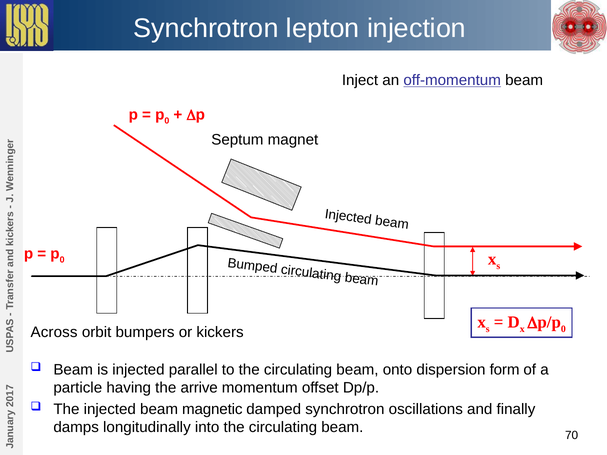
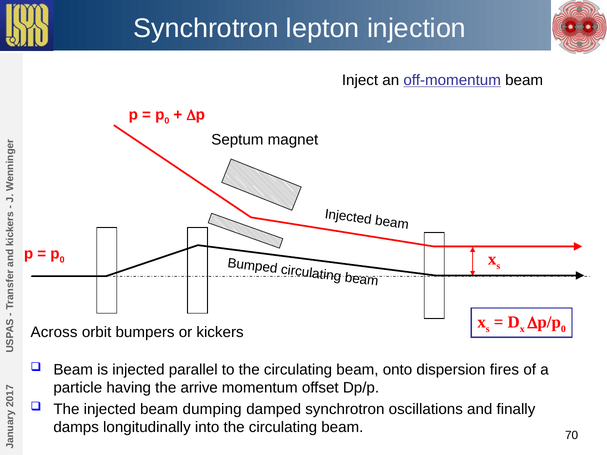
form: form -> fires (504, 370)
magnetic: magnetic -> dumping (212, 409)
